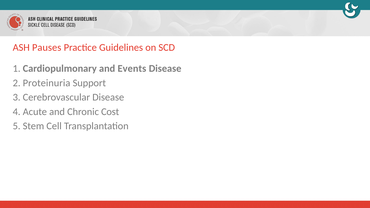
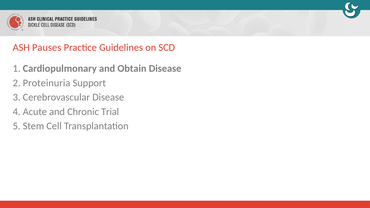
Events: Events -> Obtain (132, 69)
Cost: Cost -> Trial (110, 112)
